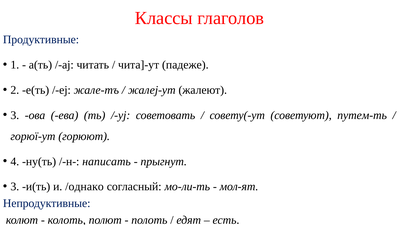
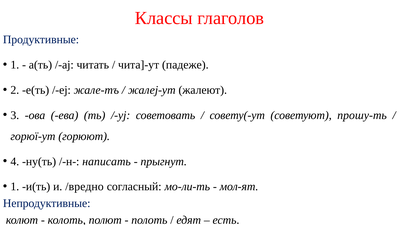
путем-ть: путем-ть -> прошу-ть (362, 115)
3: 3 -> 1 (15, 186)
/однако: /однако -> /вредно (84, 186)
